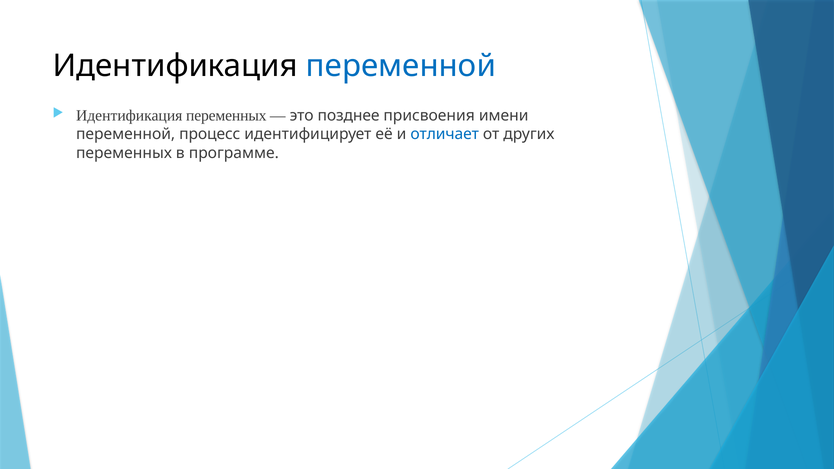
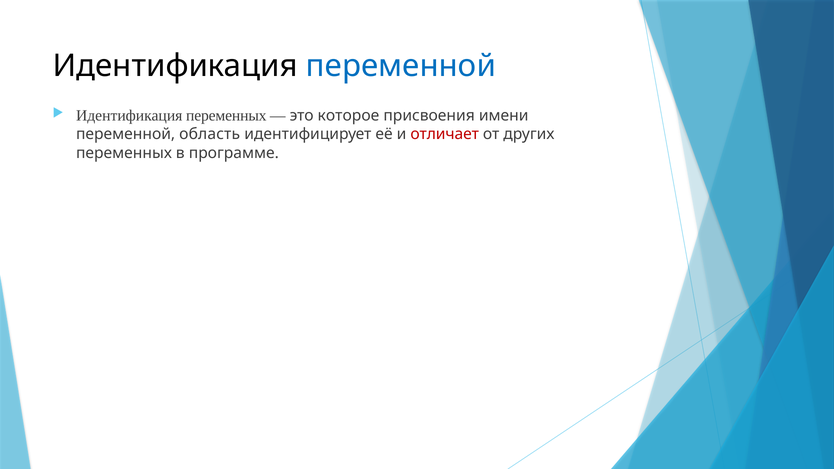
позднее: позднее -> которое (348, 115)
процесс: процесс -> область (210, 134)
отличает colour: blue -> red (445, 134)
